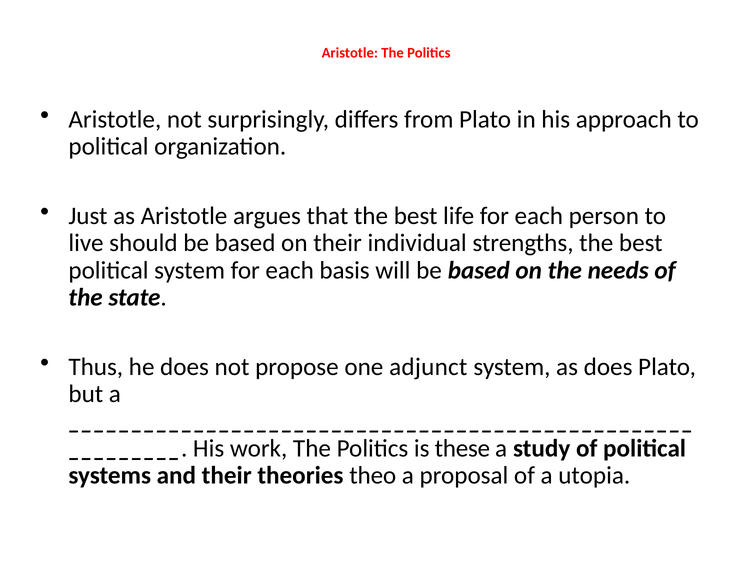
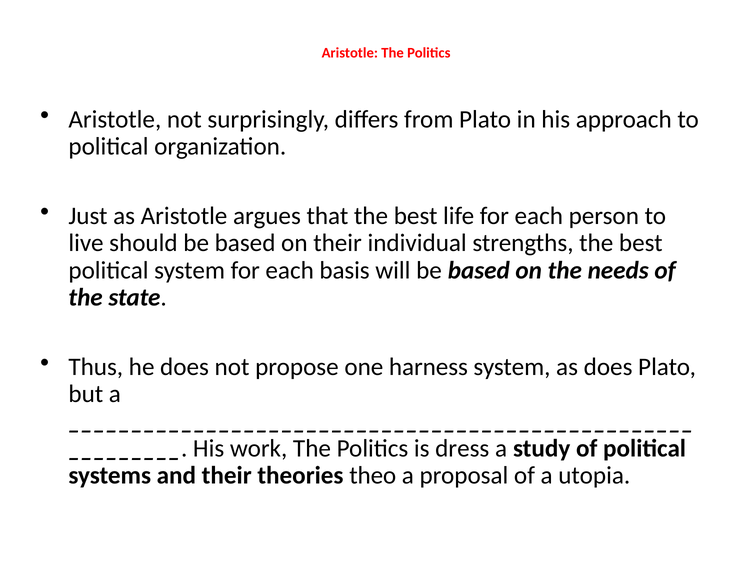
adjunct: adjunct -> harness (428, 367)
these: these -> dress (462, 448)
